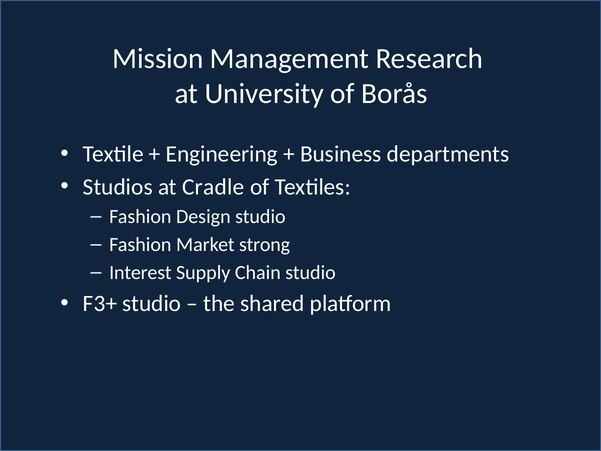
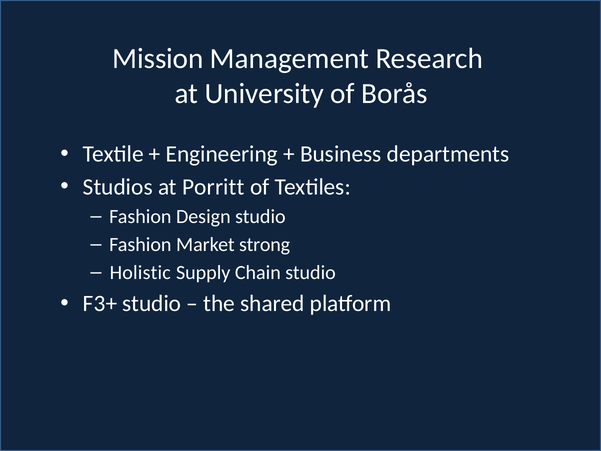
Cradle: Cradle -> Porritt (213, 187)
Interest: Interest -> Holistic (140, 273)
